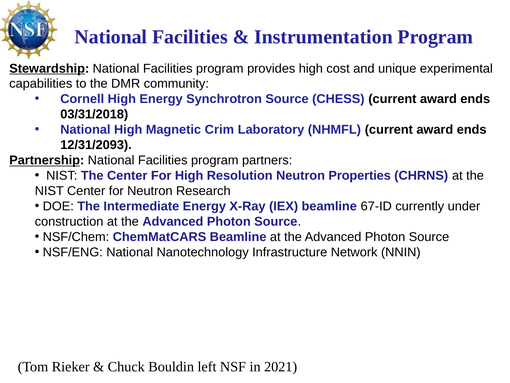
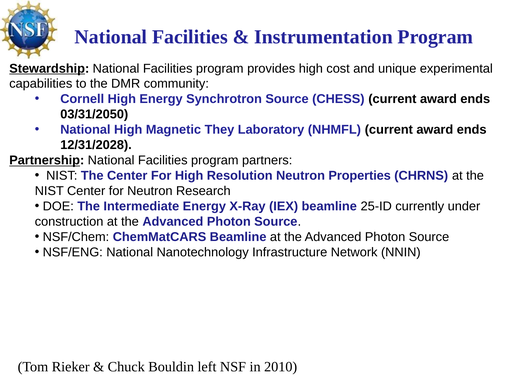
03/31/2018: 03/31/2018 -> 03/31/2050 (94, 114)
Crim: Crim -> They (219, 130)
12/31/2093: 12/31/2093 -> 12/31/2028 (96, 145)
67-ID: 67-ID -> 25-ID (376, 206)
2021: 2021 -> 2010 (281, 366)
